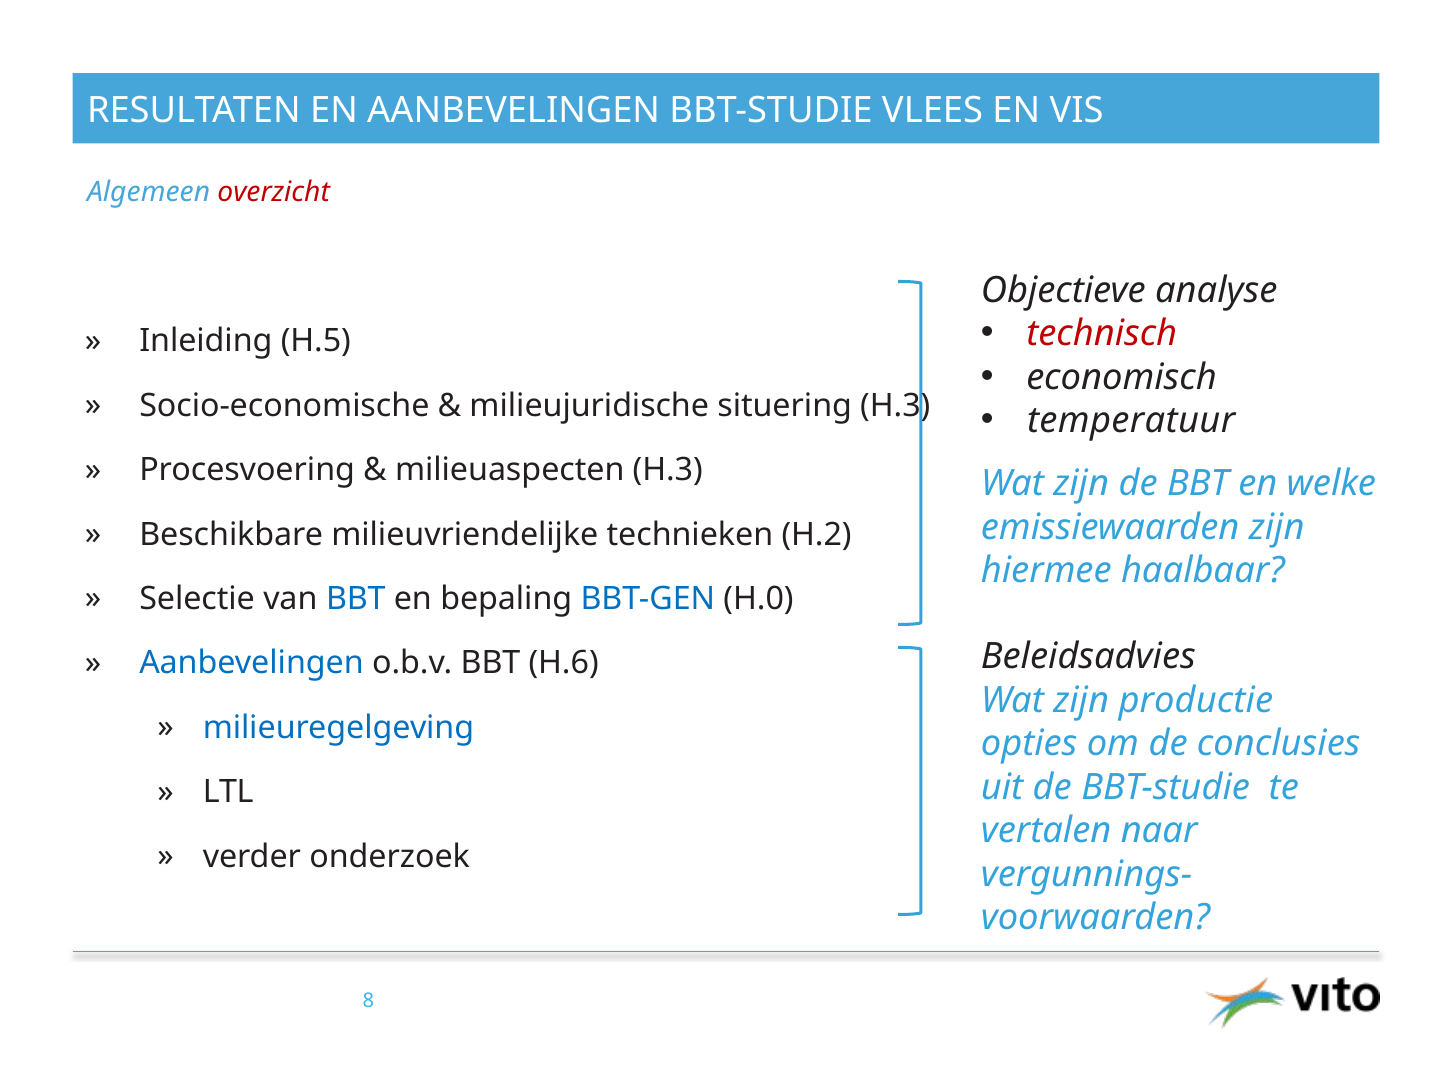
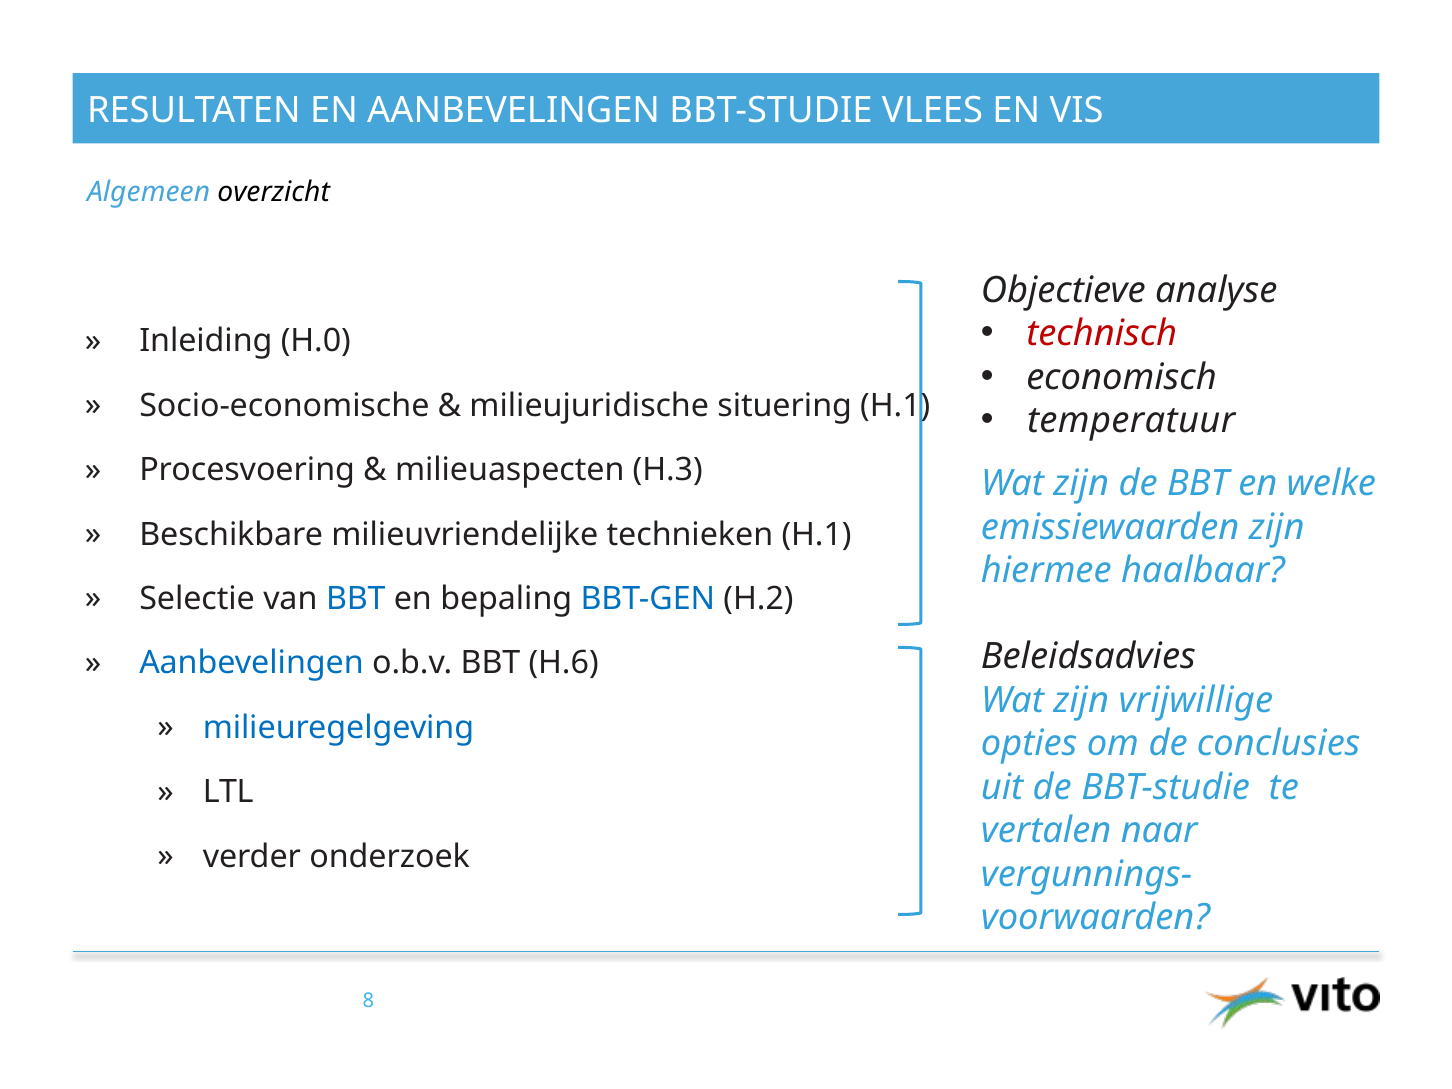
overzicht colour: red -> black (274, 192)
H.5: H.5 -> H.0 (316, 341)
situering H.3: H.3 -> H.1 (895, 406)
technieken H.2: H.2 -> H.1 (817, 534)
H.0: H.0 -> H.2 (759, 599)
productie: productie -> vrijwillige (1196, 700)
